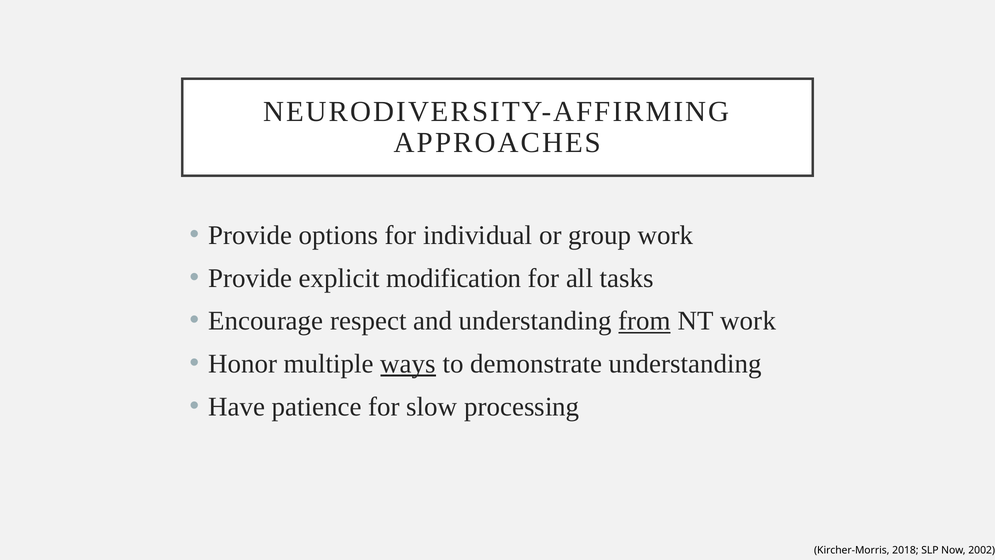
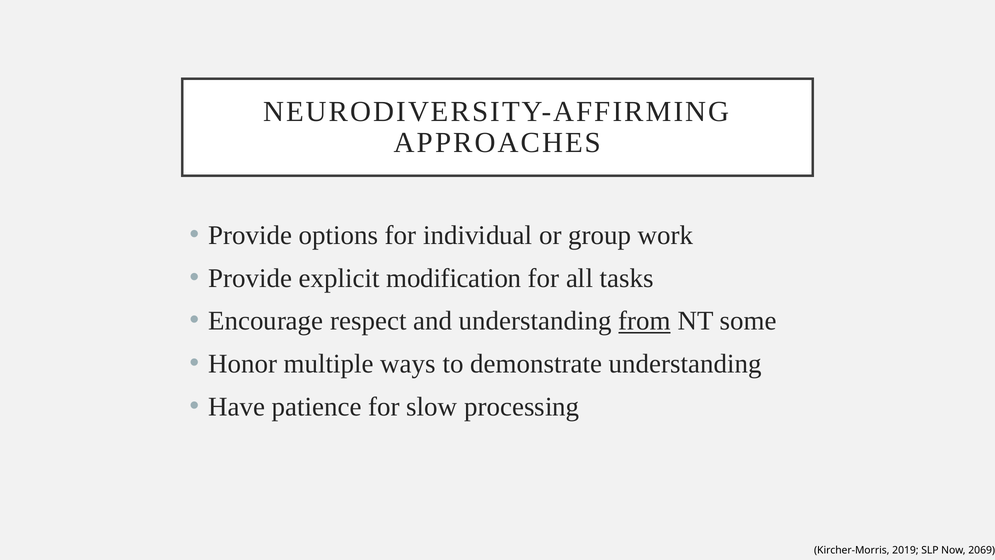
NT work: work -> some (748, 321)
ways underline: present -> none (408, 364)
2018: 2018 -> 2019 (905, 550)
2002: 2002 -> 2069 (982, 550)
